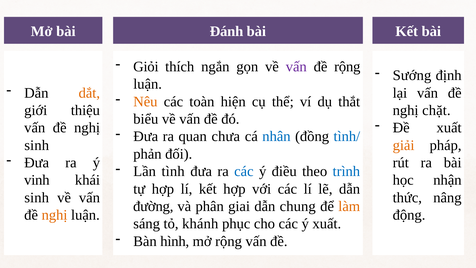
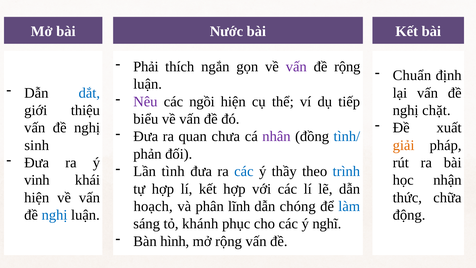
Đánh: Đánh -> Nước (227, 31)
Giỏi: Giỏi -> Phải (146, 67)
Sướng: Sướng -> Chuẩn (412, 75)
dắt colour: orange -> blue (89, 93)
Nêu colour: orange -> purple (145, 102)
toàn: toàn -> ngồi (202, 102)
thắt: thắt -> tiếp (349, 102)
nhân colour: blue -> purple (276, 136)
điều: điều -> thầy (284, 171)
sinh: sinh -> hiện (37, 197)
nâng: nâng -> chữa (447, 197)
đường: đường -> hoạch (153, 206)
giai: giai -> lĩnh (239, 206)
chung: chung -> chóng (298, 206)
làm colour: orange -> blue (349, 206)
nghị colour: orange -> blue (55, 215)
ý xuất: xuất -> nghĩ (327, 224)
